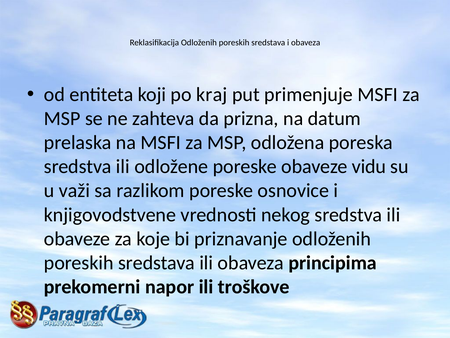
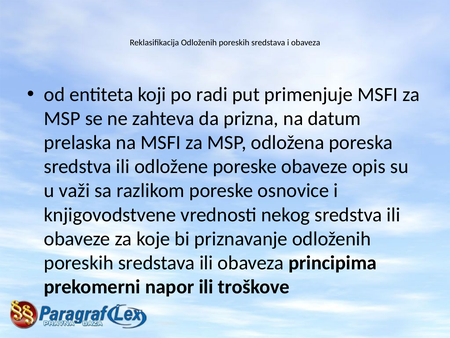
kraj: kraj -> radi (212, 94)
vidu: vidu -> opis (369, 166)
